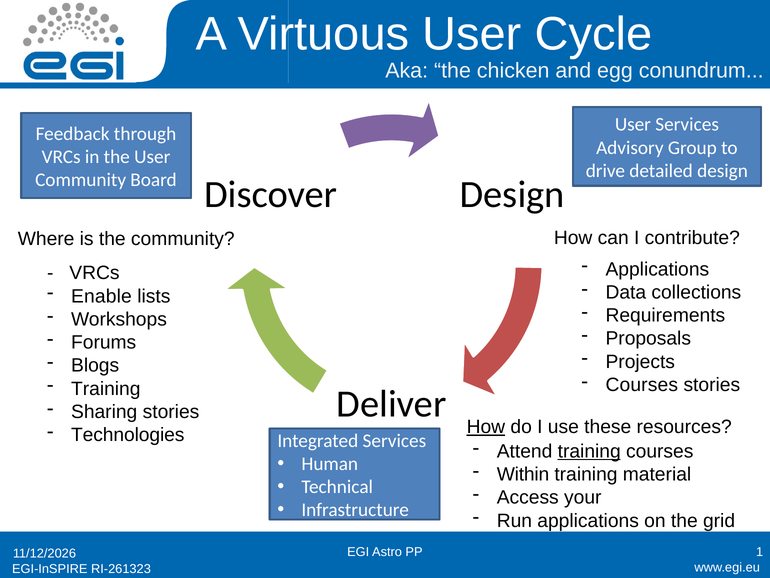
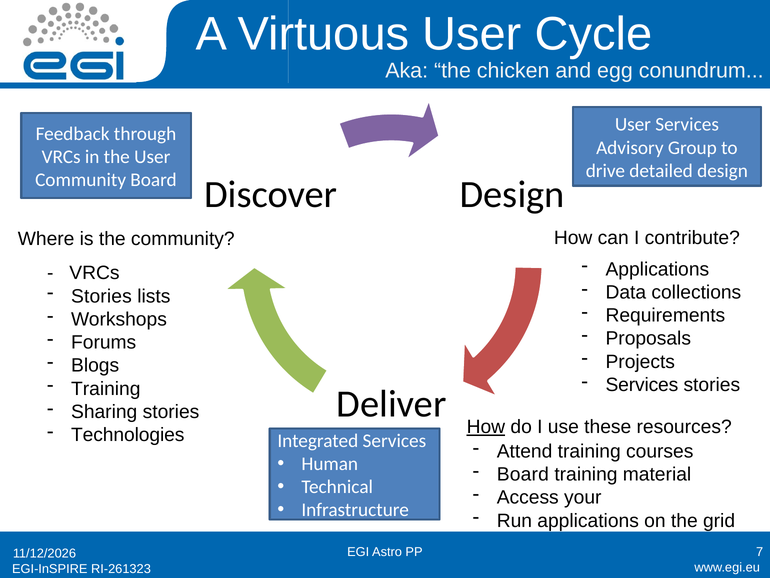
Enable: Enable -> Stories (101, 296)
Courses: Courses -> Services (642, 385)
training underline: present -> none (589, 451)
Within: Within -> Board (523, 474)
1: 1 -> 7 (760, 552)
